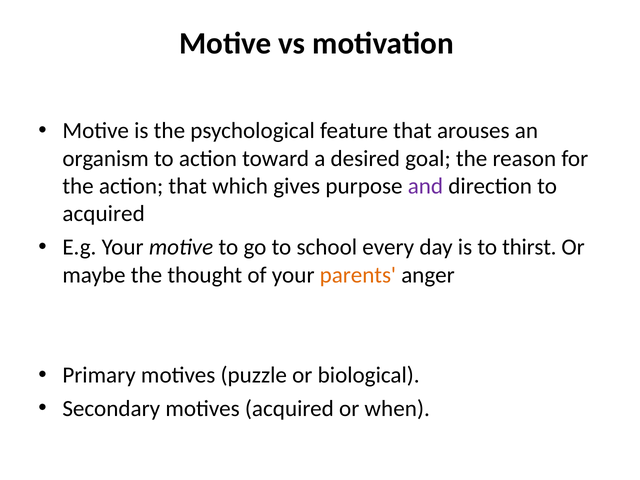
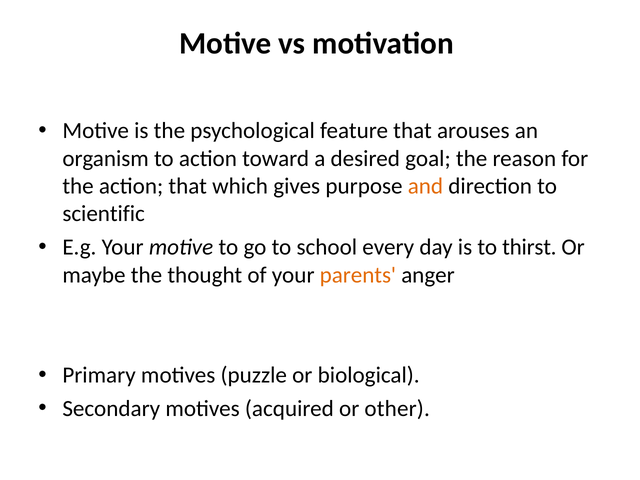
and colour: purple -> orange (425, 186)
acquired: acquired -> scientific (104, 214)
when: when -> other (397, 409)
